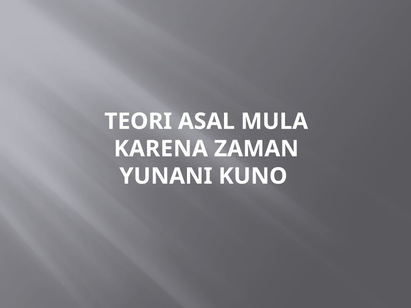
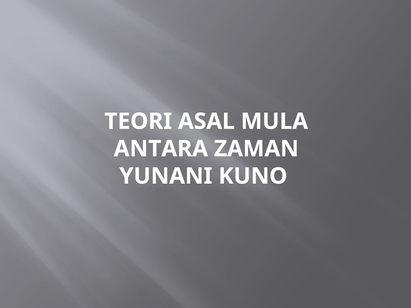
KARENA: KARENA -> ANTARA (161, 149)
